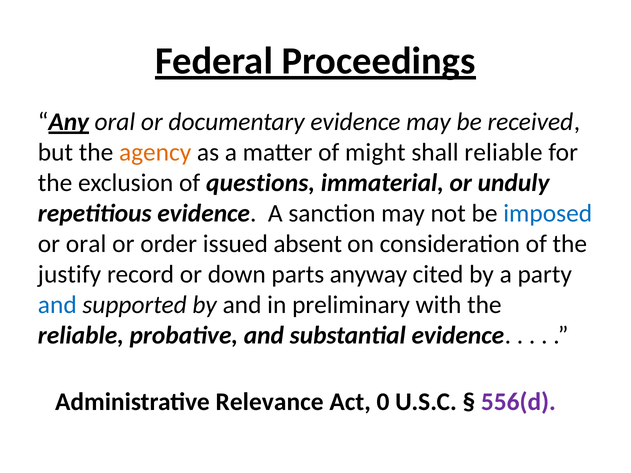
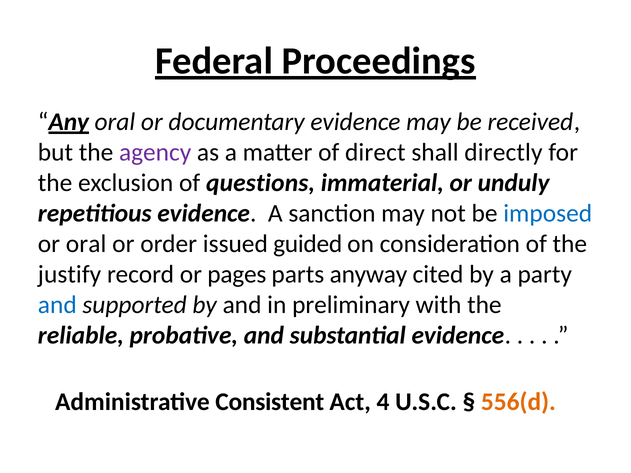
agency colour: orange -> purple (155, 153)
might: might -> direct (375, 153)
shall reliable: reliable -> directly (503, 153)
absent: absent -> guided (308, 244)
down: down -> pages (237, 275)
Relevance: Relevance -> Consistent (270, 402)
0: 0 -> 4 (383, 402)
556(d colour: purple -> orange (518, 402)
